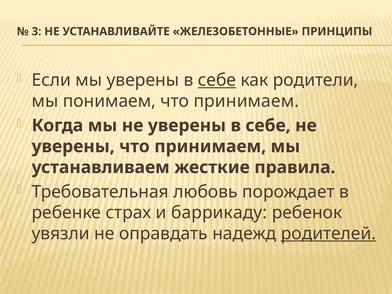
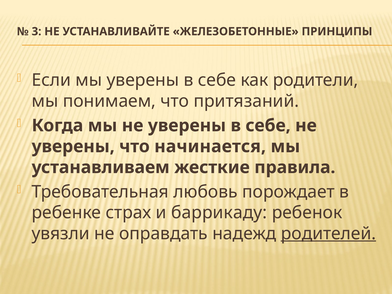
себе underline: present -> none (217, 80)
понимаем что принимаем: принимаем -> притязаний (246, 101)
уверены что принимаем: принимаем -> начинается (210, 146)
